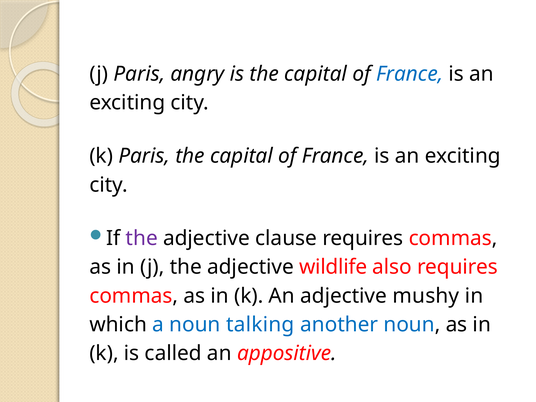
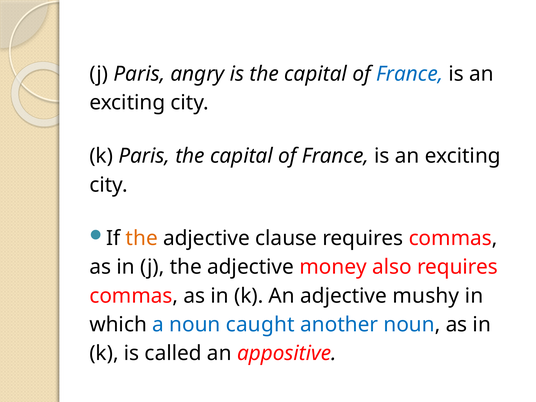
the colour: purple -> orange (142, 238)
wildlife: wildlife -> money (333, 267)
talking: talking -> caught (260, 325)
